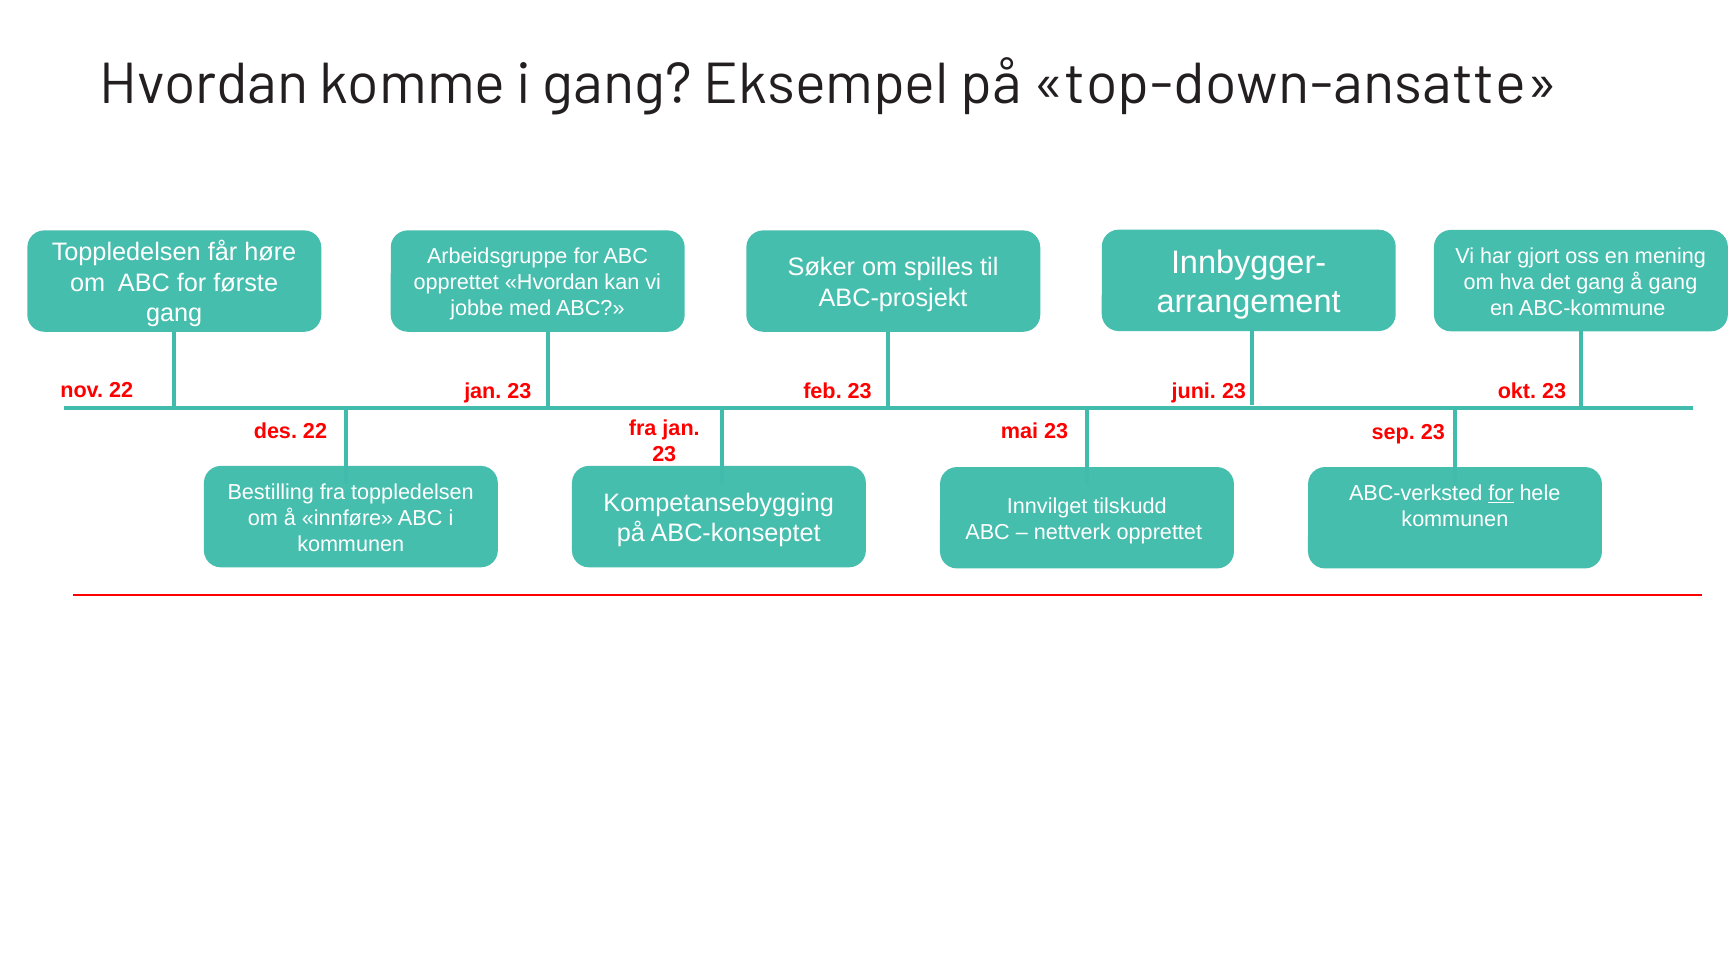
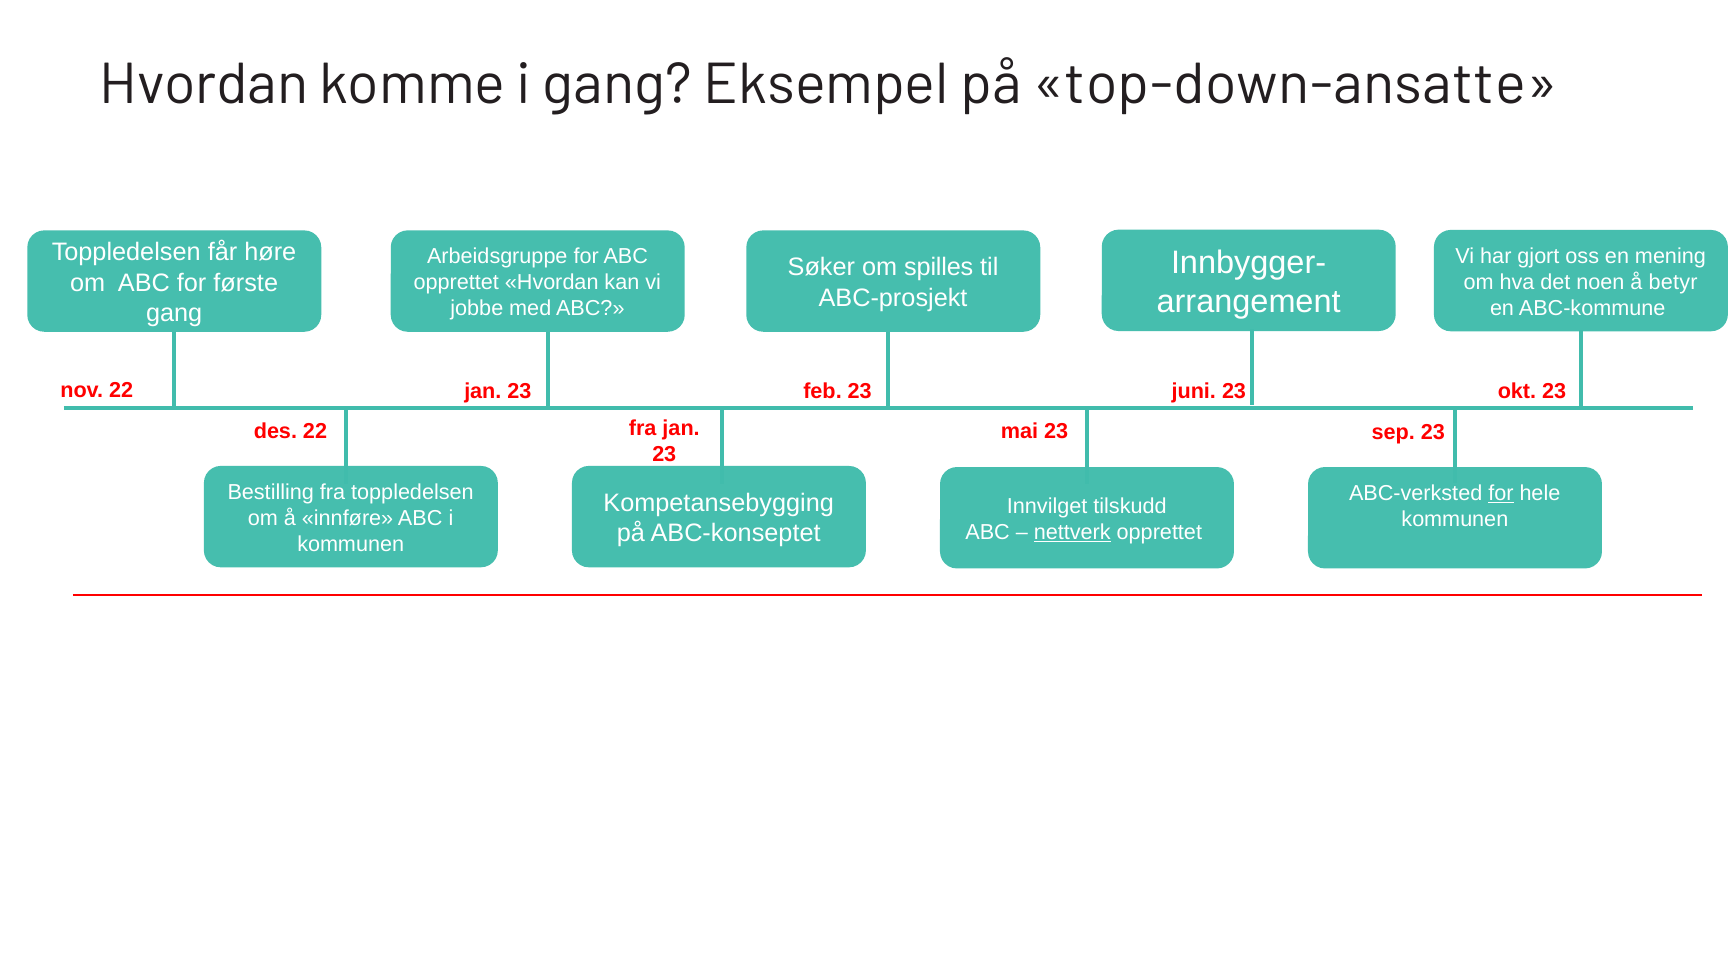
det gang: gang -> noen (1600, 282)
å gang: gang -> betyr (1673, 282)
nettverk underline: none -> present (1072, 532)
